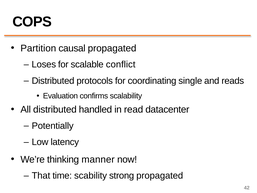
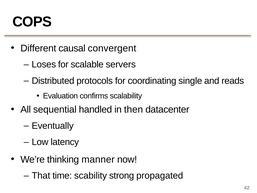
Partition: Partition -> Different (38, 48)
causal propagated: propagated -> convergent (112, 48)
conflict: conflict -> servers (121, 64)
All distributed: distributed -> sequential (55, 109)
read: read -> then (133, 109)
Potentially: Potentially -> Eventually (53, 126)
